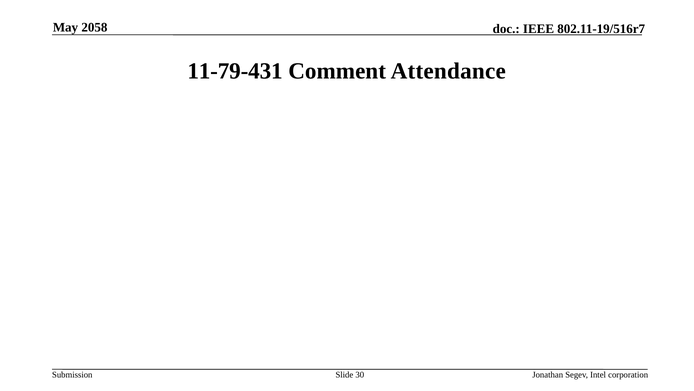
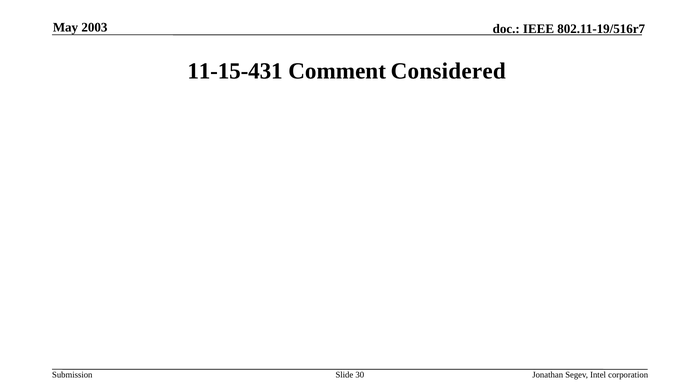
2058: 2058 -> 2003 (94, 28)
11-79-431: 11-79-431 -> 11-15-431 (235, 71)
Attendance: Attendance -> Considered (448, 71)
